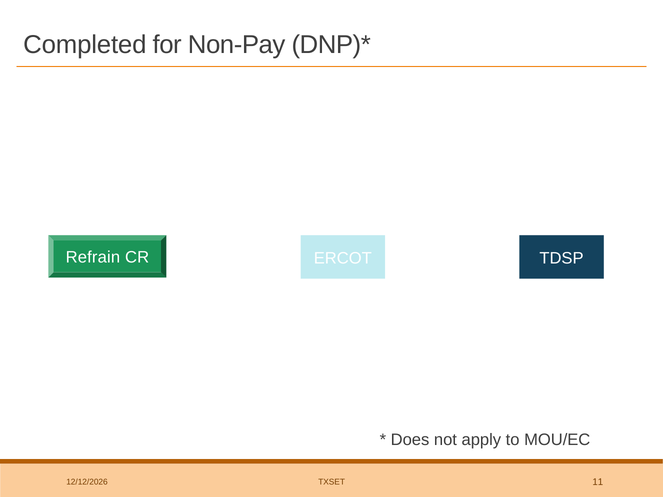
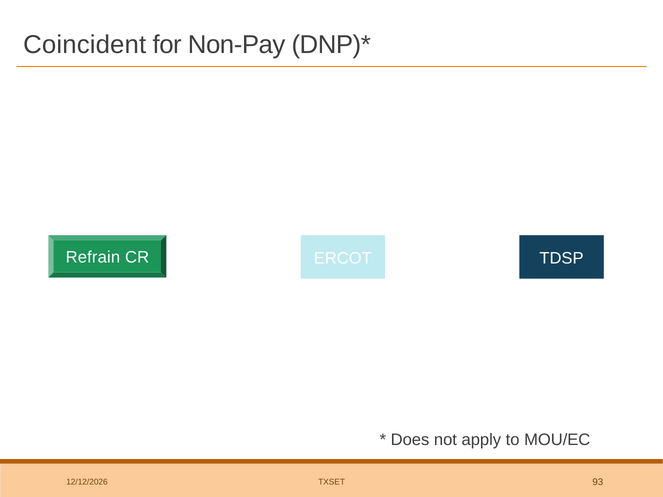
Completed: Completed -> Coincident (85, 45)
11: 11 -> 93 (598, 482)
